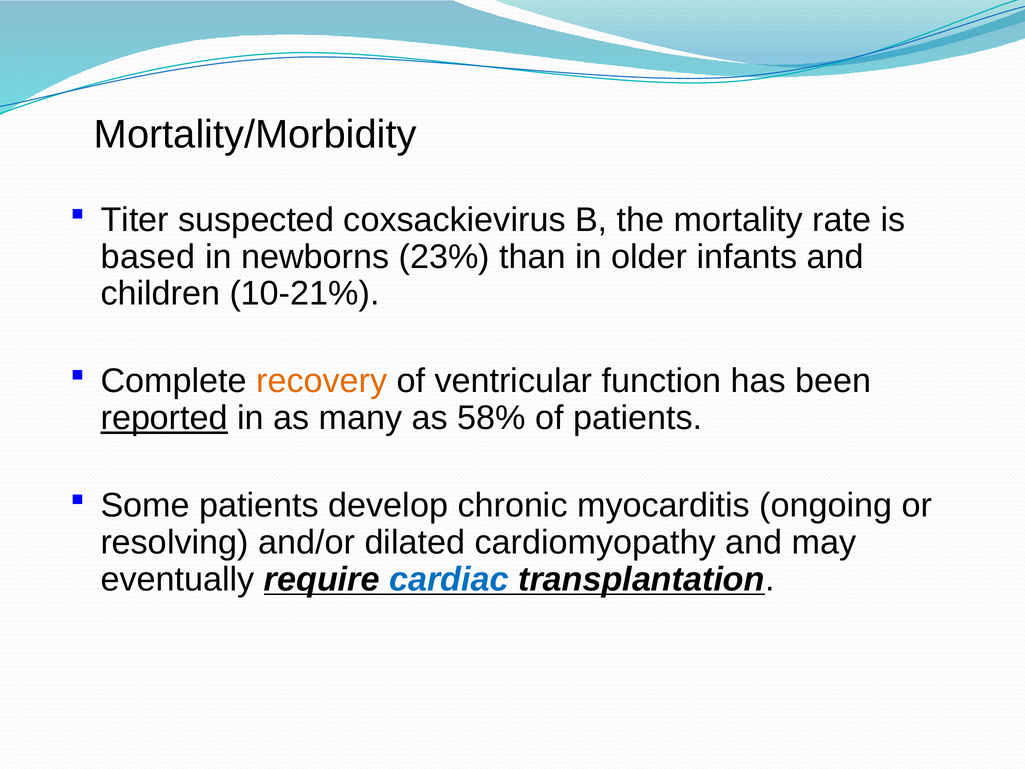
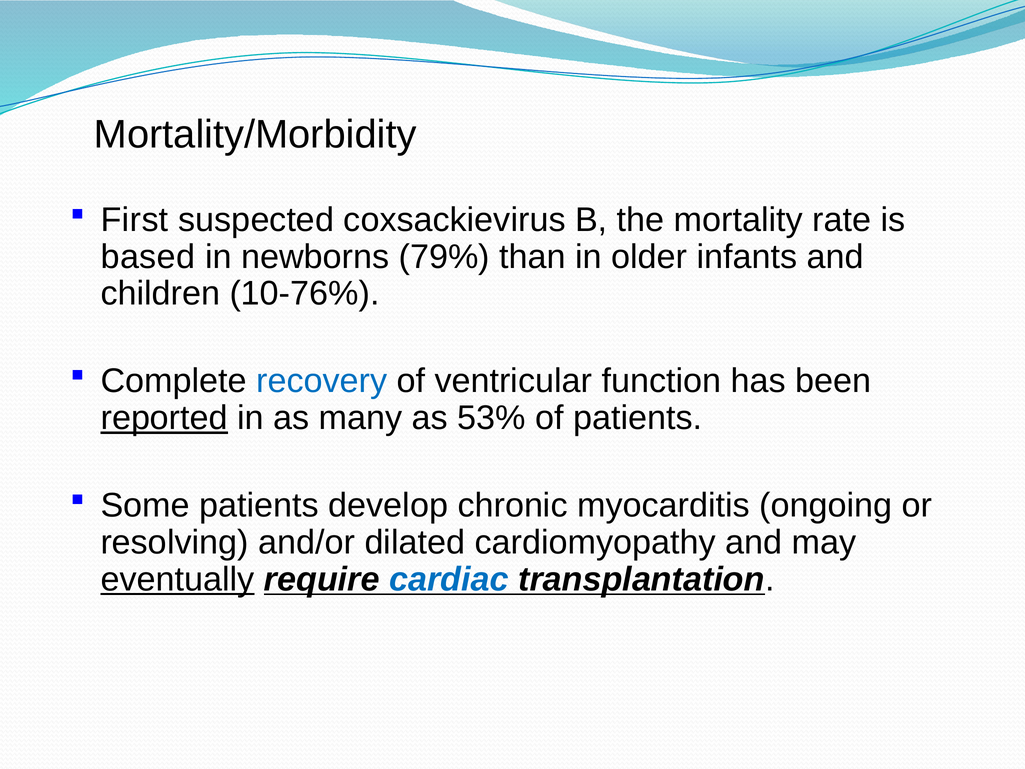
Titer: Titer -> First (135, 220)
23%: 23% -> 79% (444, 257)
10-21%: 10-21% -> 10-76% (305, 294)
recovery colour: orange -> blue (322, 381)
58%: 58% -> 53% (492, 418)
eventually underline: none -> present (178, 579)
